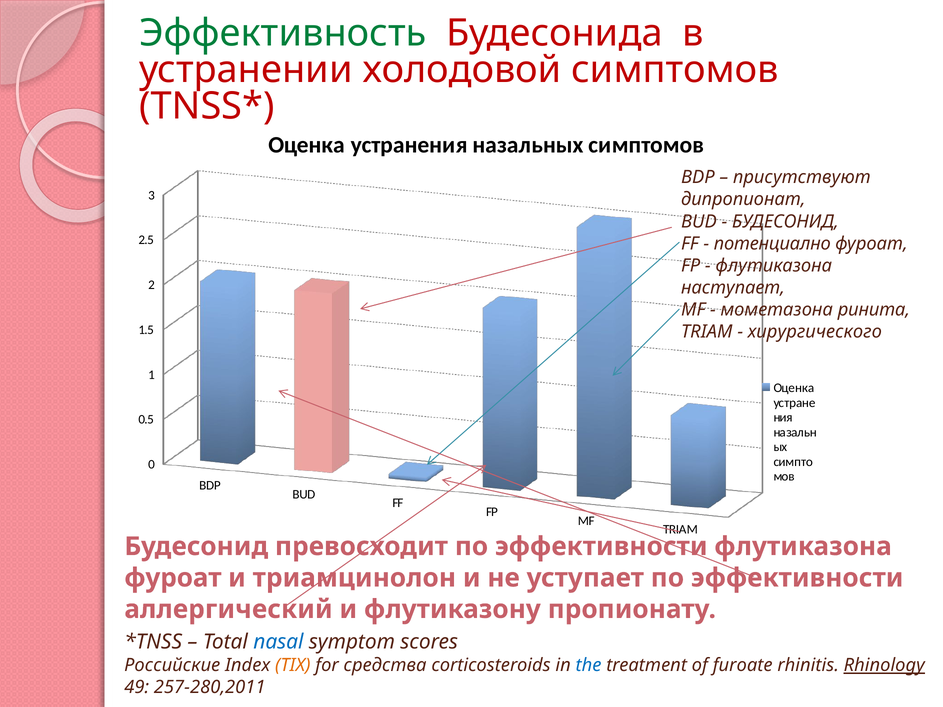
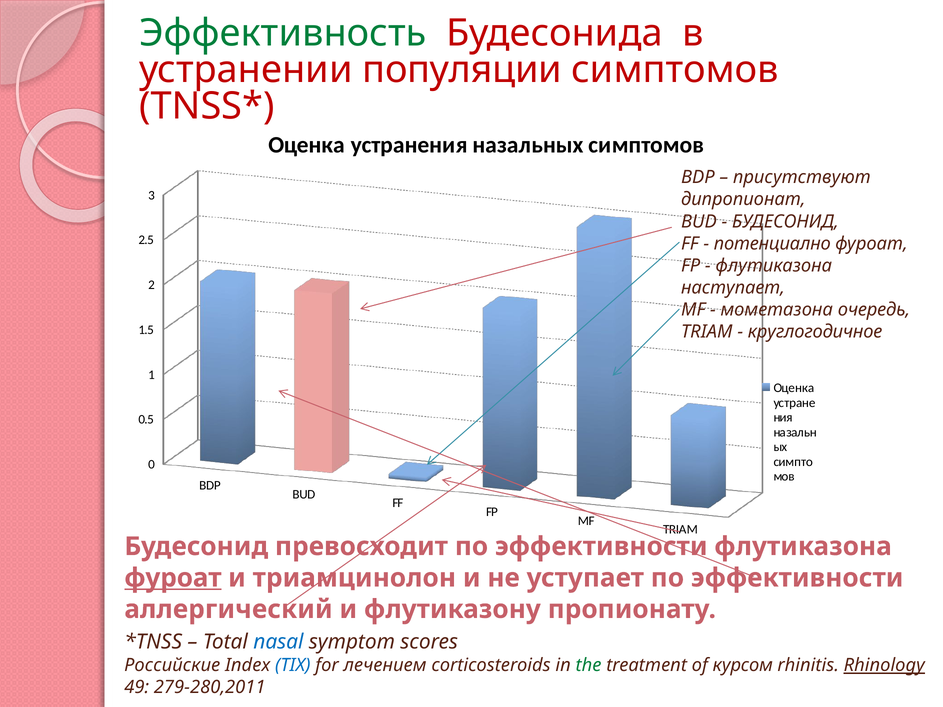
холодовой: холодовой -> популяции (462, 70)
ринита: ринита -> очередь (874, 310)
хирургического: хирургического -> круглогодичное (815, 332)
фуроат underline: none -> present (173, 578)
TIX colour: orange -> blue (293, 666)
средства: средства -> лечением (385, 666)
the colour: blue -> green (589, 666)
furoate: furoate -> курсом (743, 666)
257-280,2011: 257-280,2011 -> 279-280,2011 (210, 688)
